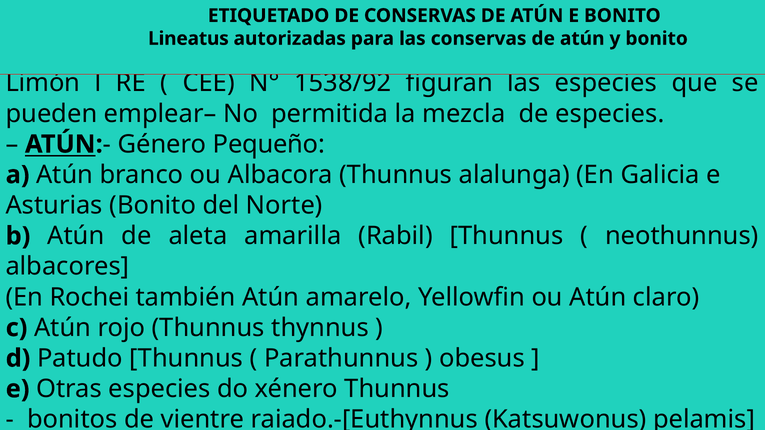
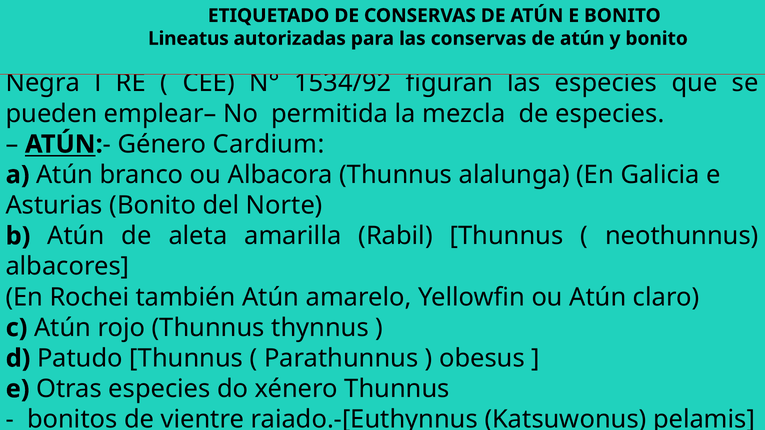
Limón: Limón -> Negra (43, 83)
1538/92: 1538/92 -> 1534/92 (343, 83)
Pequeño: Pequeño -> Cardium (269, 144)
